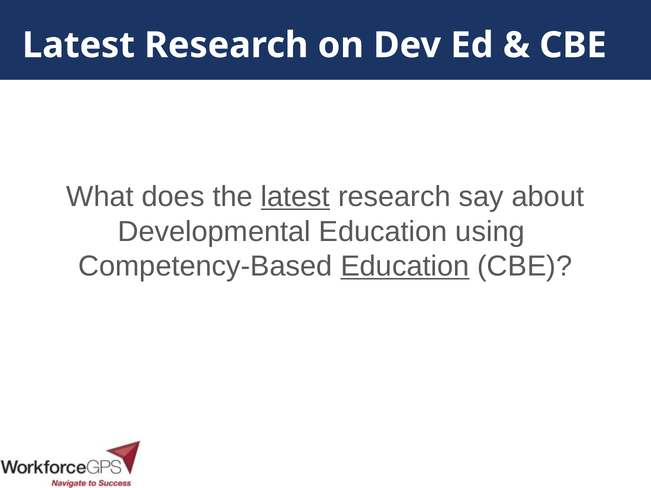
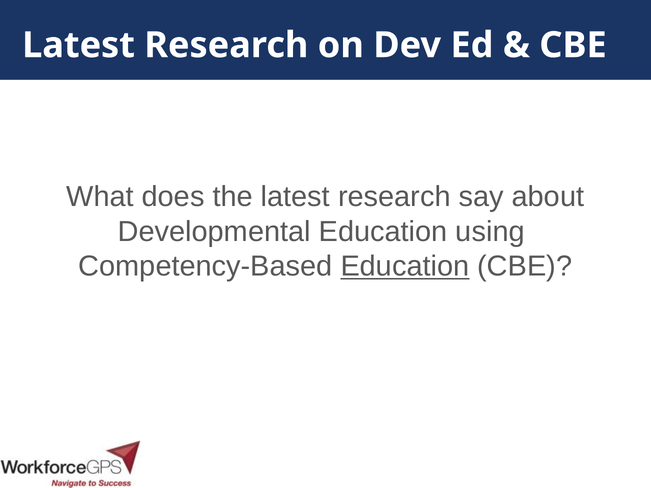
latest underline: present -> none (295, 197)
